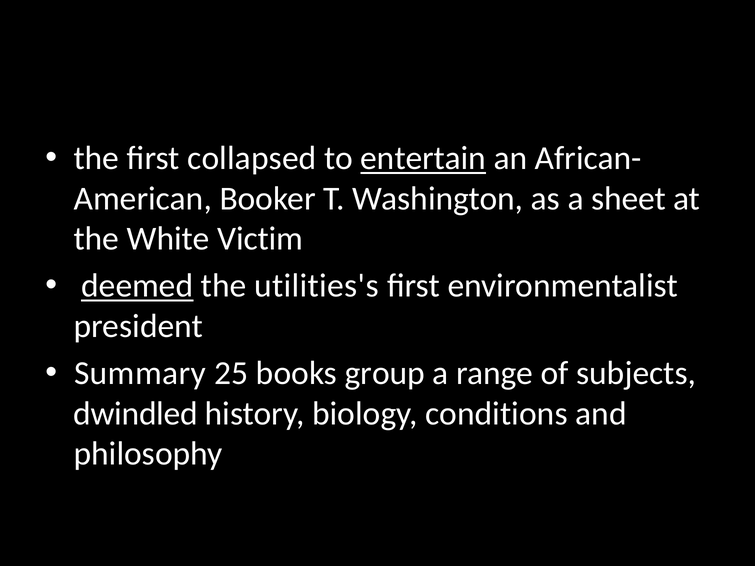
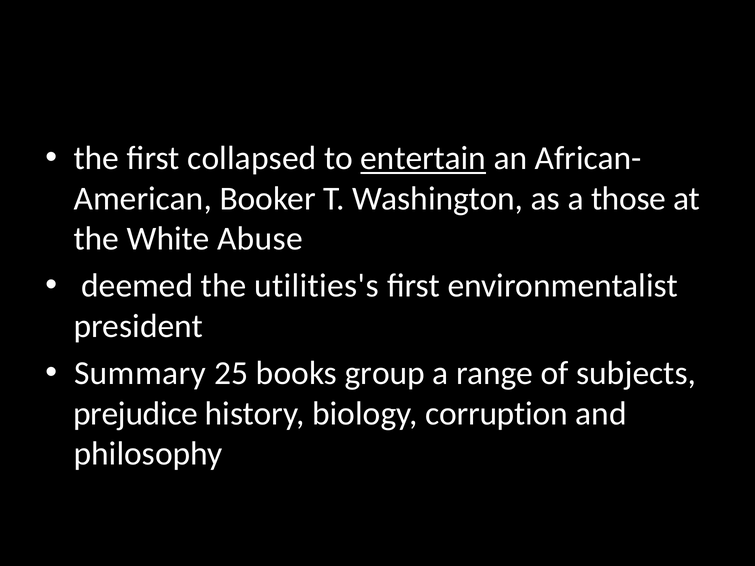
sheet: sheet -> those (629, 199)
Victim: Victim -> Abuse (260, 239)
deemed underline: present -> none (137, 286)
dwindled: dwindled -> prejudice (136, 414)
conditions: conditions -> corruption (497, 414)
